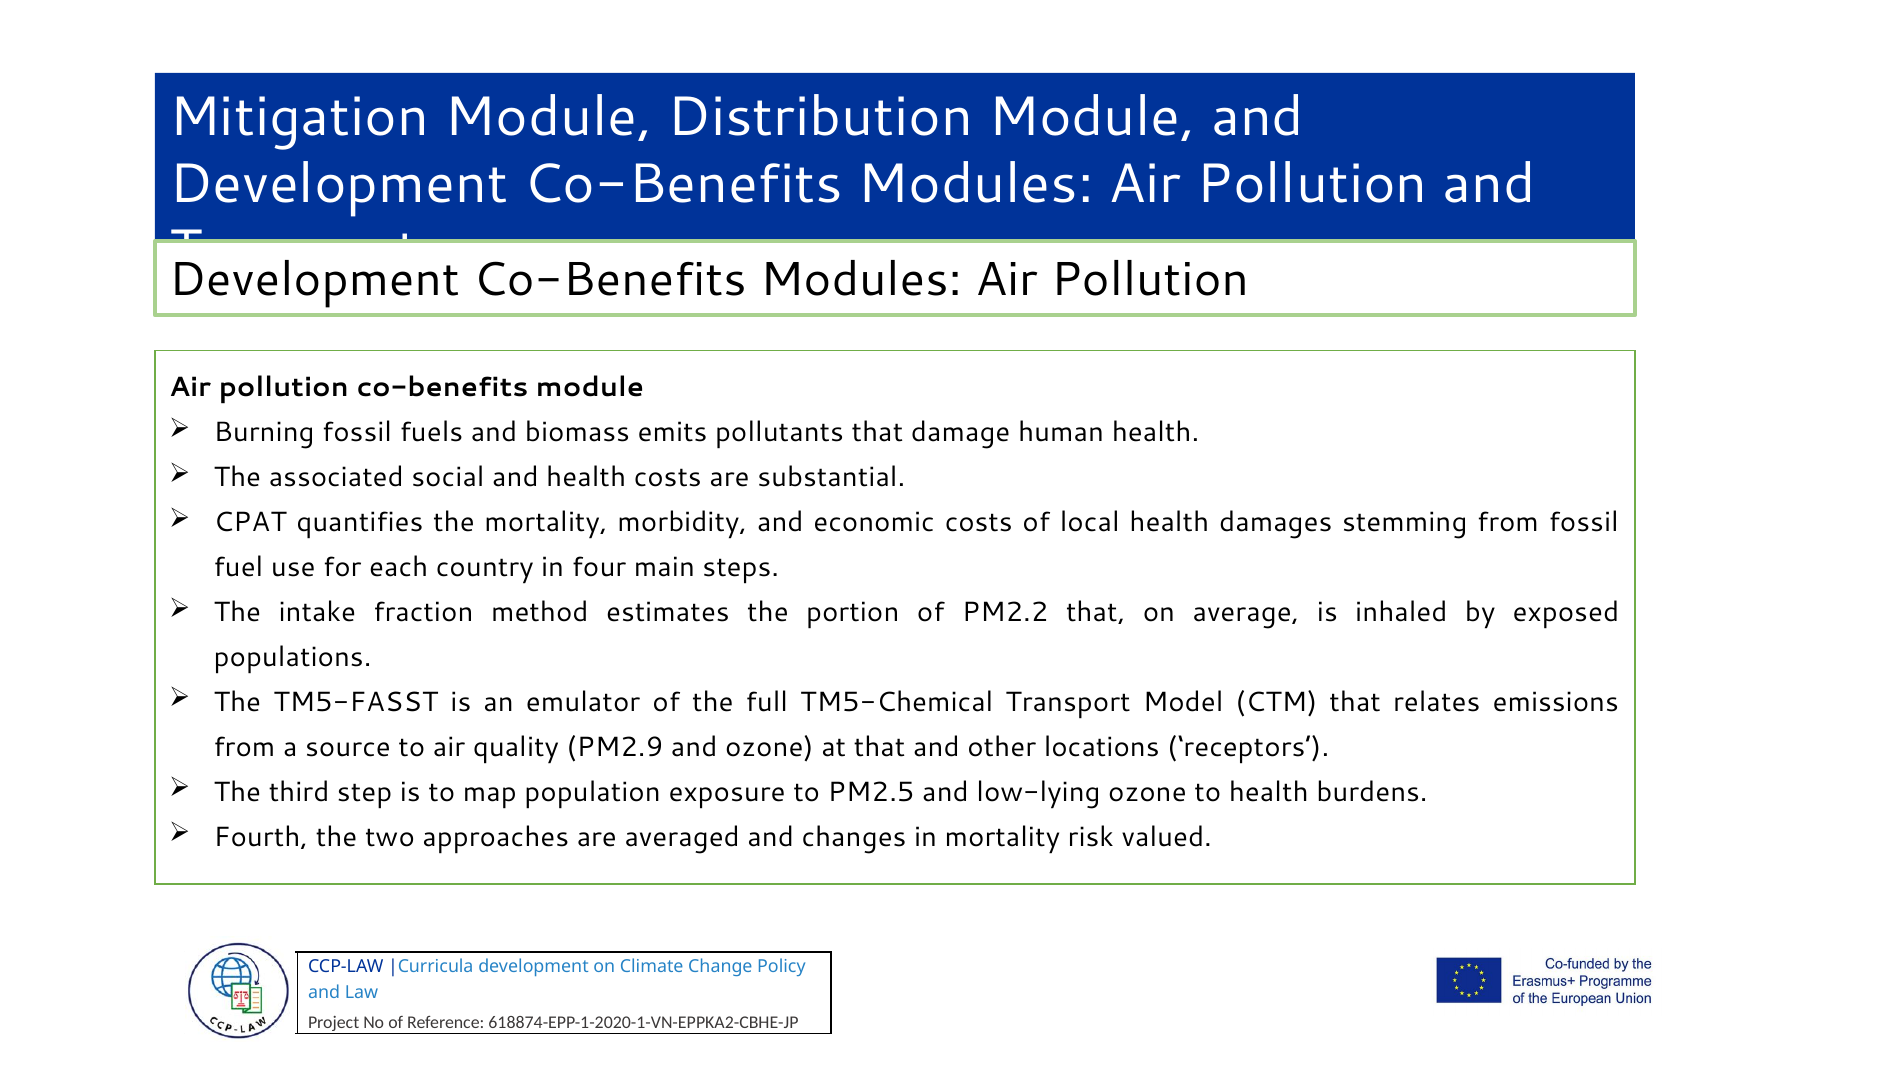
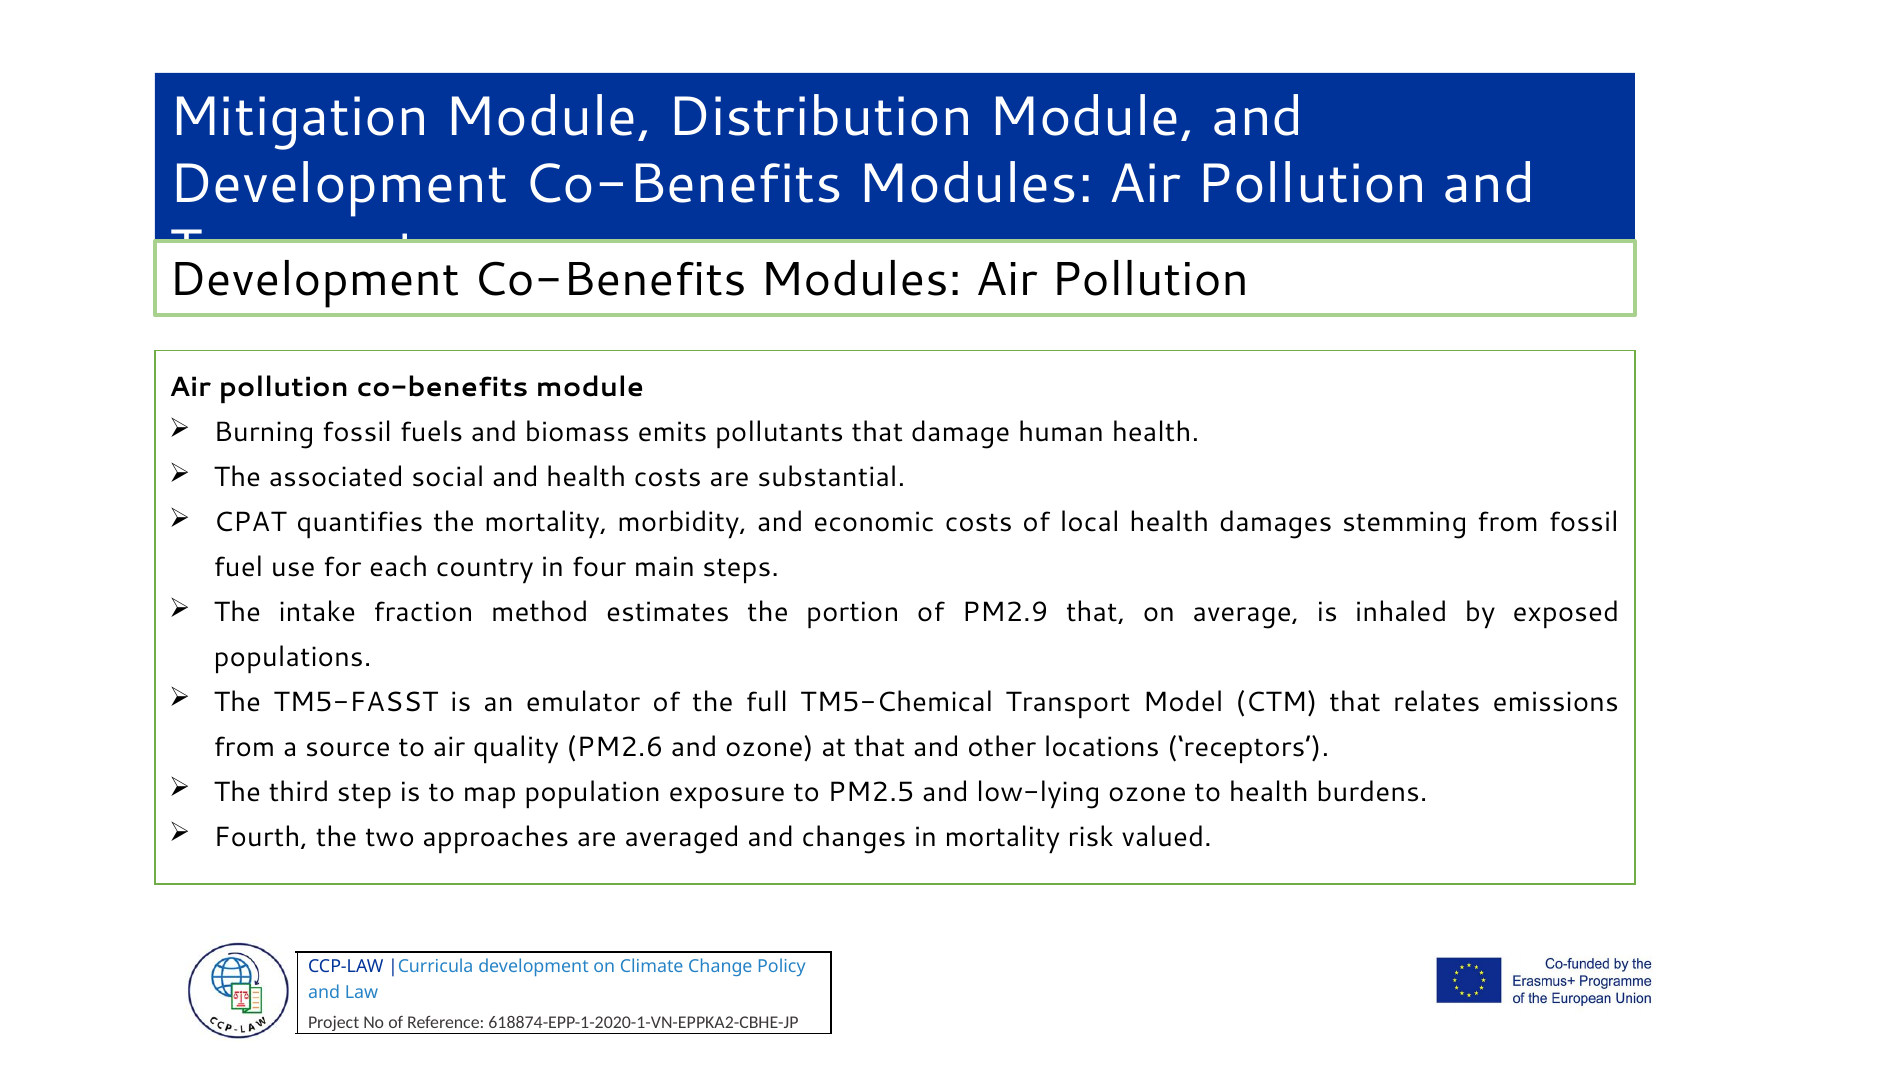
PM2.2: PM2.2 -> PM2.9 (1005, 612)
PM2.9: PM2.9 -> PM2.6 (615, 747)
